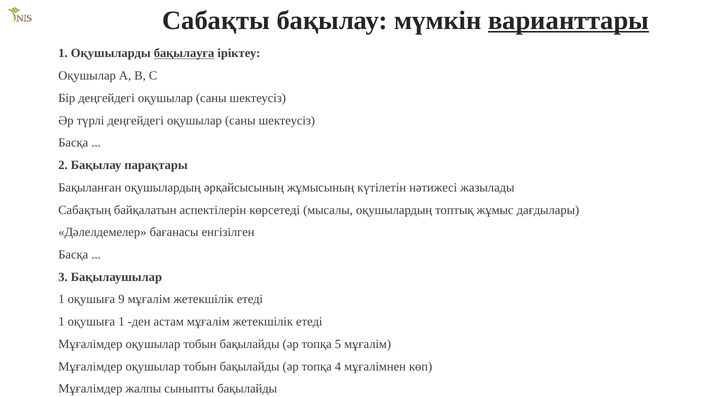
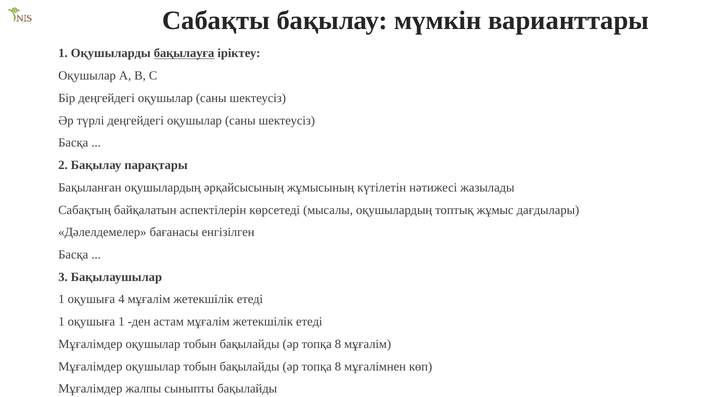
варианттары underline: present -> none (569, 20)
9: 9 -> 4 (121, 300)
5: 5 -> 8 (338, 345)
4: 4 -> 8 (338, 367)
